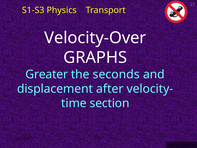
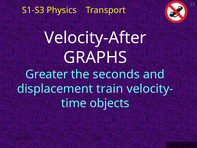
Velocity-Over: Velocity-Over -> Velocity-After (95, 38)
after: after -> train (110, 89)
section: section -> objects (110, 103)
